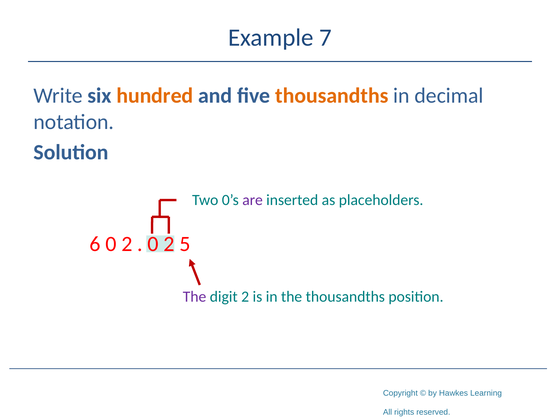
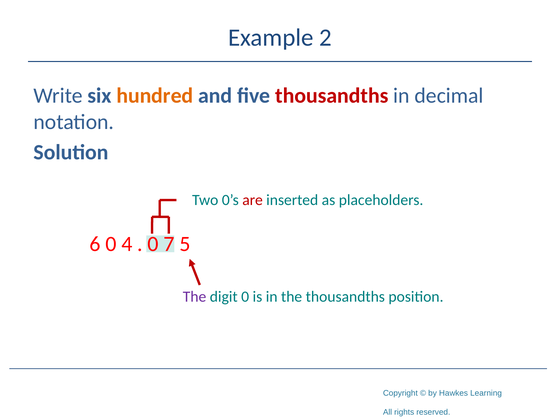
7: 7 -> 2 (325, 38)
thousandths colour: orange -> red (332, 96)
are colour: purple -> red (253, 200)
6 0 2: 2 -> 4 (127, 244)
2: 2 -> 7 (169, 244)
digit 2: 2 -> 0 (245, 297)
